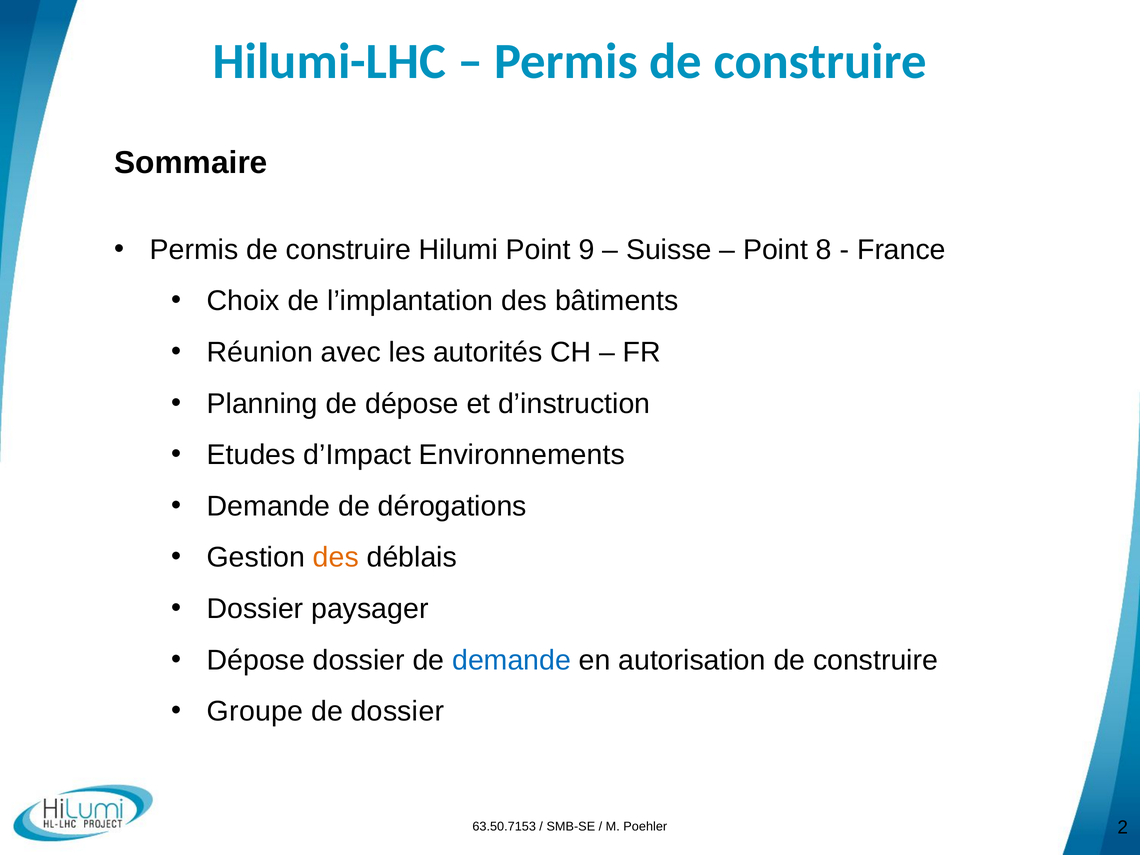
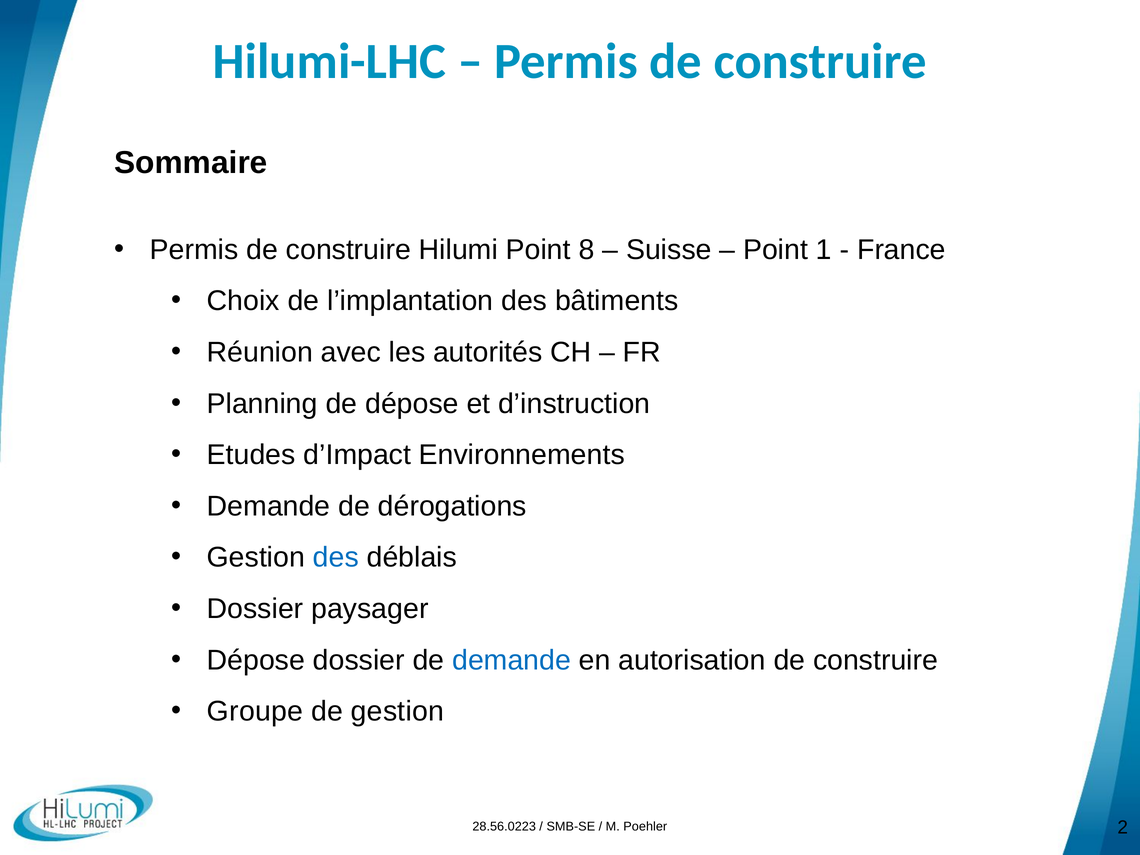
9: 9 -> 8 (587, 250)
8: 8 -> 1 (824, 250)
des colour: orange -> blue (336, 558)
de dossier: dossier -> gestion (397, 711)
63.50.7153: 63.50.7153 -> 28.56.0223 (504, 827)
